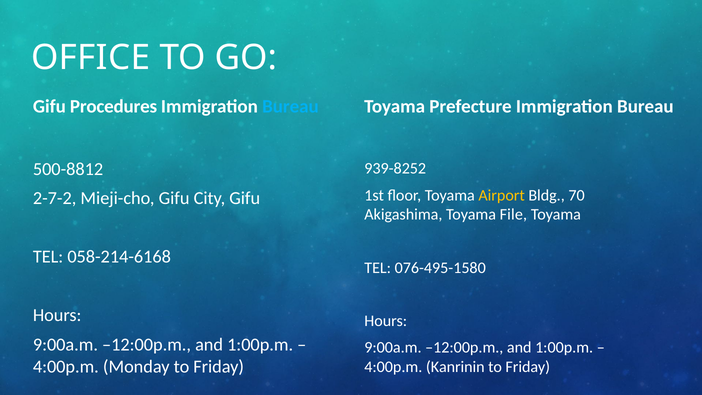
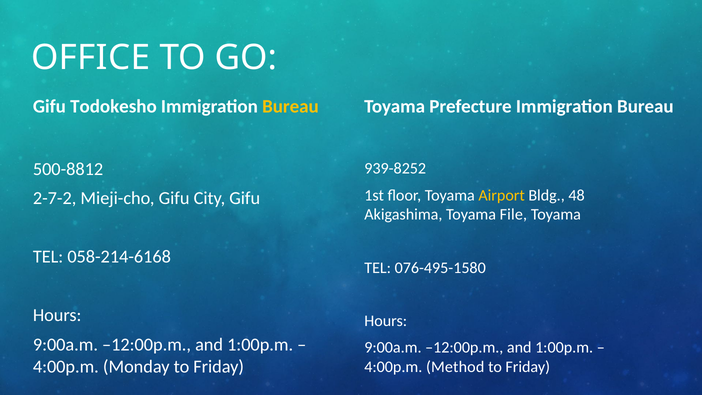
Procedures: Procedures -> Todokesho (113, 106)
Bureau colour: light blue -> yellow (290, 106)
70: 70 -> 48 (577, 195)
Kanrinin: Kanrinin -> Method (455, 367)
